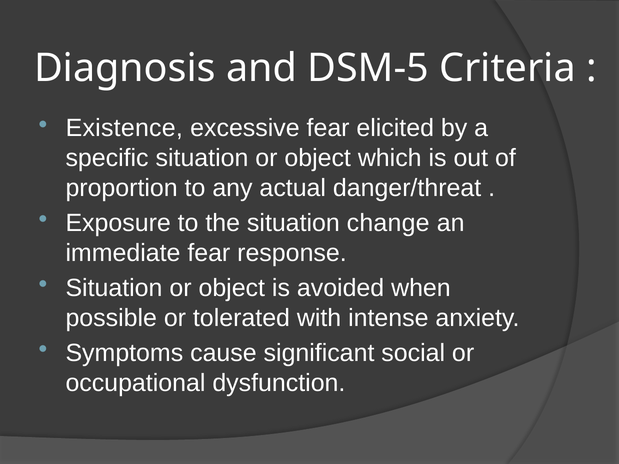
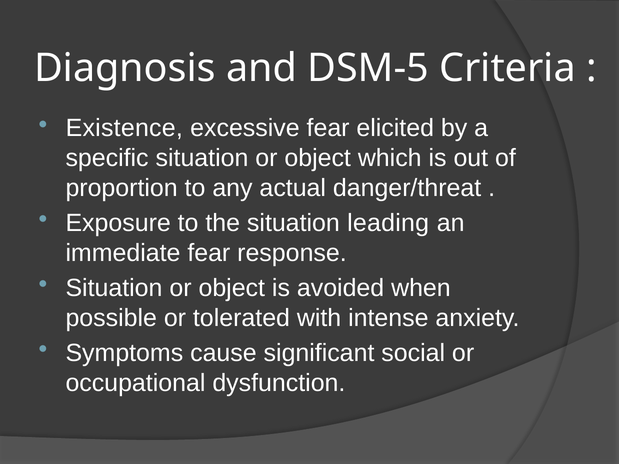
change: change -> leading (388, 223)
